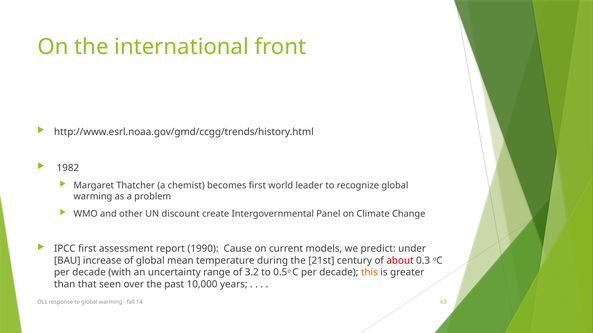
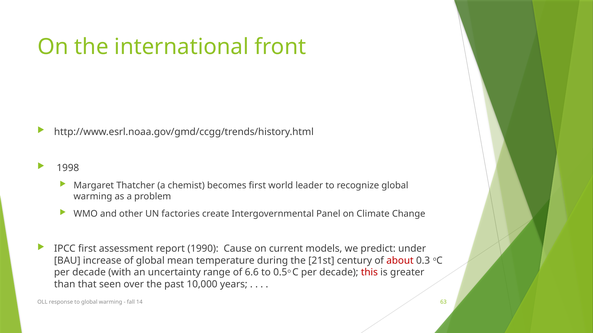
1982: 1982 -> 1998 (68, 168)
discount: discount -> factories (181, 214)
3.2: 3.2 -> 6.6 (252, 273)
this colour: orange -> red (369, 273)
